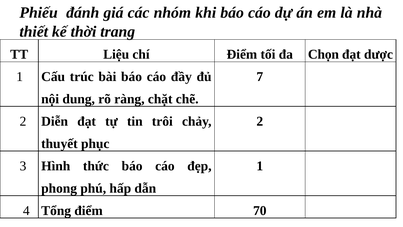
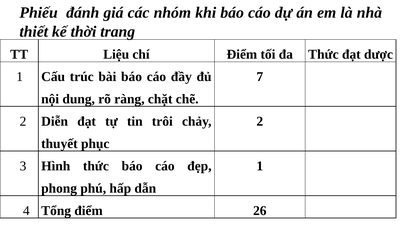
đa Chọn: Chọn -> Thức (323, 54)
70: 70 -> 26 (260, 210)
